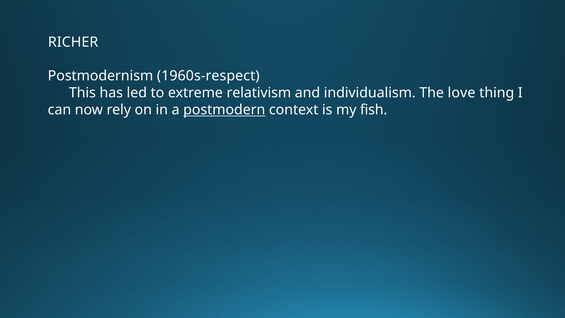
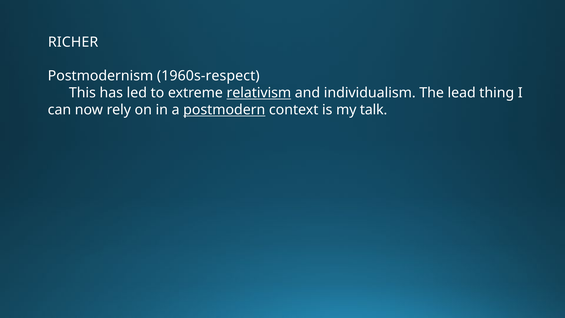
relativism underline: none -> present (259, 93)
love: love -> lead (462, 93)
fish: fish -> talk (374, 110)
